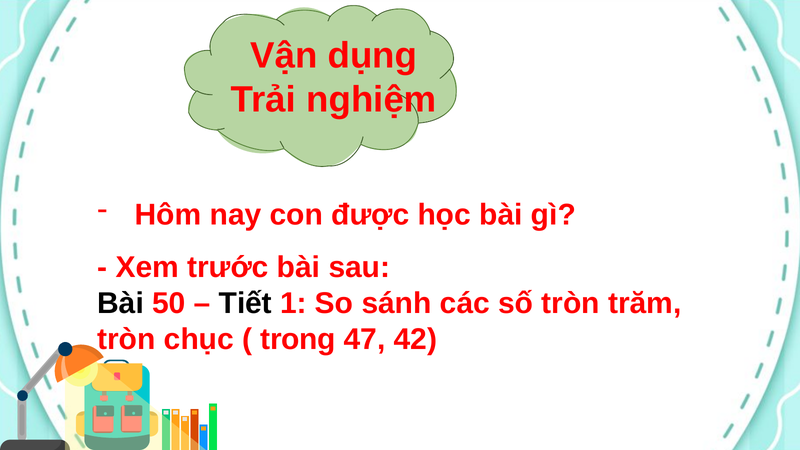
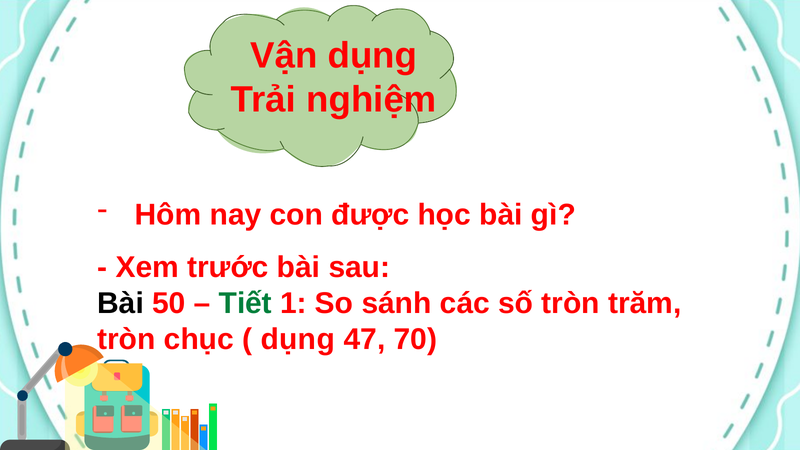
Tiết colour: black -> green (245, 303)
trong: trong -> dụng (298, 339)
42: 42 -> 70 (415, 339)
